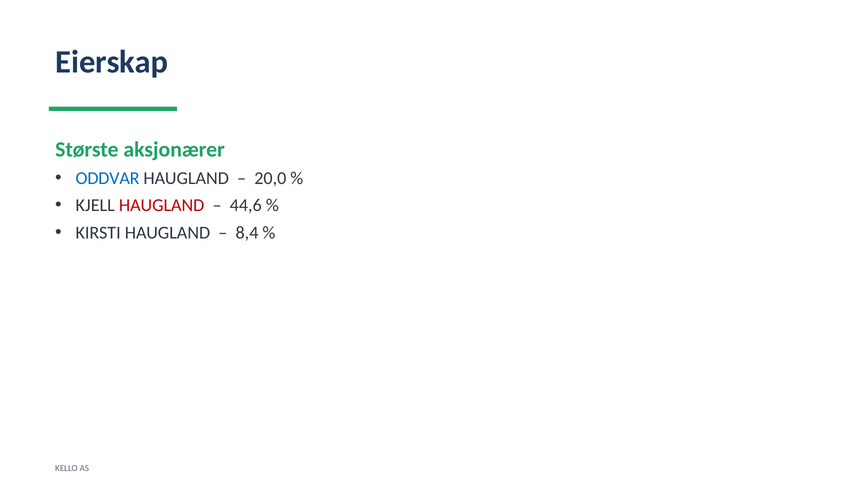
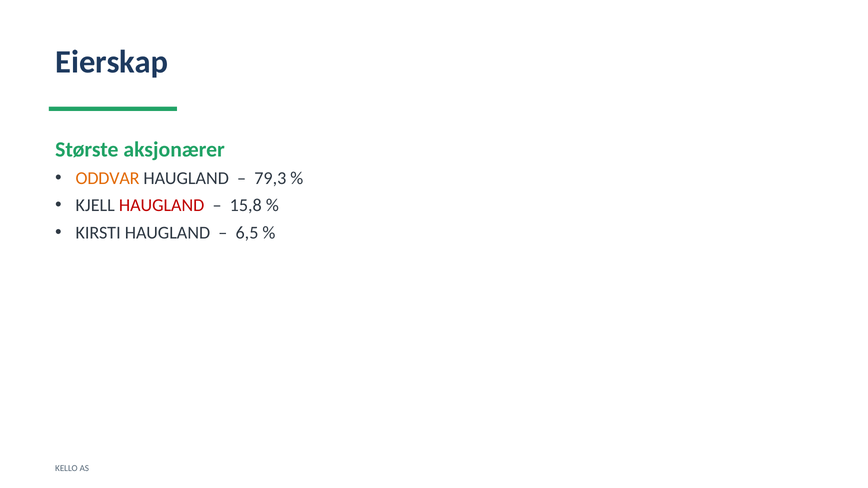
ODDVAR colour: blue -> orange (108, 178)
20,0: 20,0 -> 79,3 (270, 178)
44,6: 44,6 -> 15,8 (246, 206)
8,4: 8,4 -> 6,5 (247, 233)
